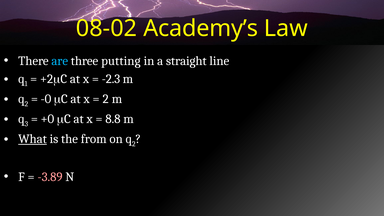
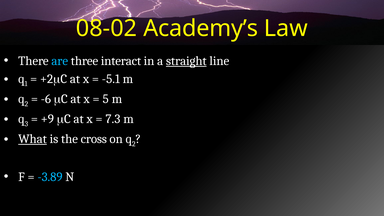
putting: putting -> interact (121, 61)
straight underline: none -> present (186, 61)
-2.3: -2.3 -> -5.1 (111, 79)
-0: -0 -> -6 (46, 99)
2: 2 -> 5 (106, 99)
+0: +0 -> +9 (47, 119)
8.8: 8.8 -> 7.3 (113, 119)
from: from -> cross (94, 139)
-3.89 colour: pink -> light blue (50, 177)
